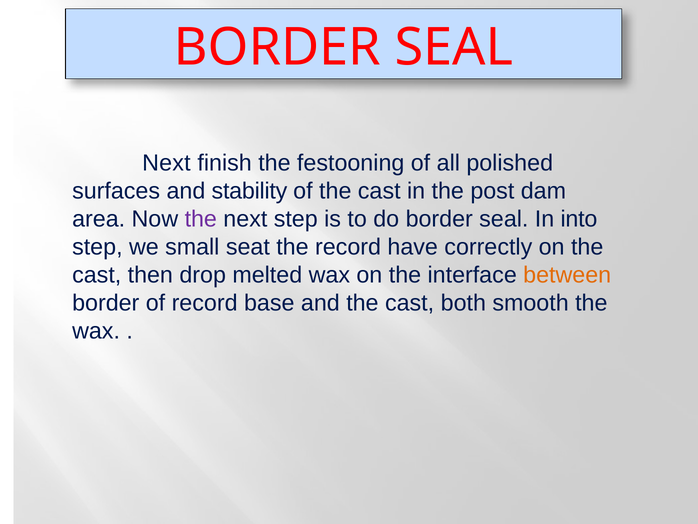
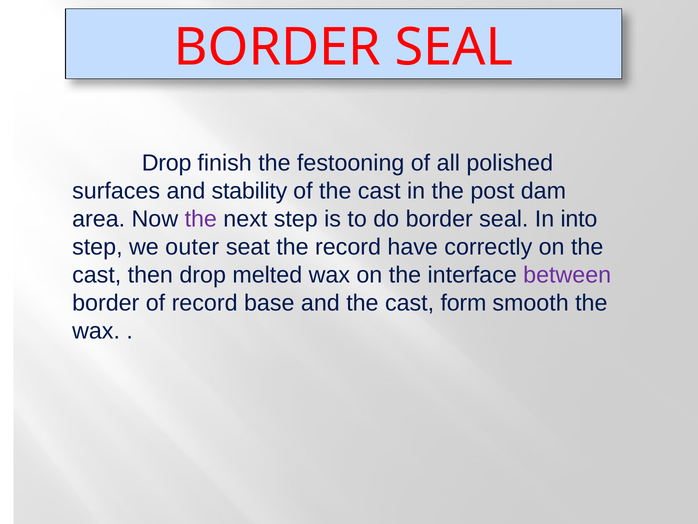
Next: Next -> Drop (167, 163)
small: small -> outer (192, 247)
between colour: orange -> purple (567, 275)
both: both -> form (463, 303)
